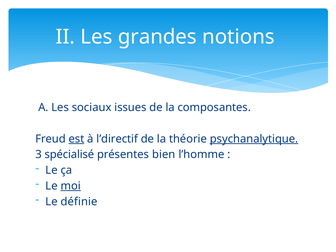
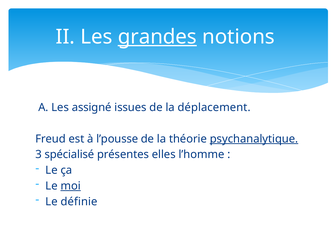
grandes underline: none -> present (157, 37)
sociaux: sociaux -> assigné (92, 107)
composantes: composantes -> déplacement (214, 107)
est underline: present -> none (76, 139)
l’directif: l’directif -> l’pousse (117, 139)
bien: bien -> elles (164, 155)
